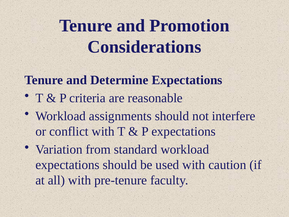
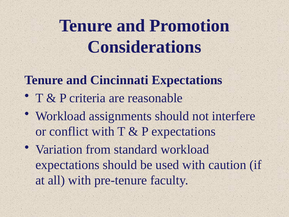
Determine: Determine -> Cincinnati (119, 80)
